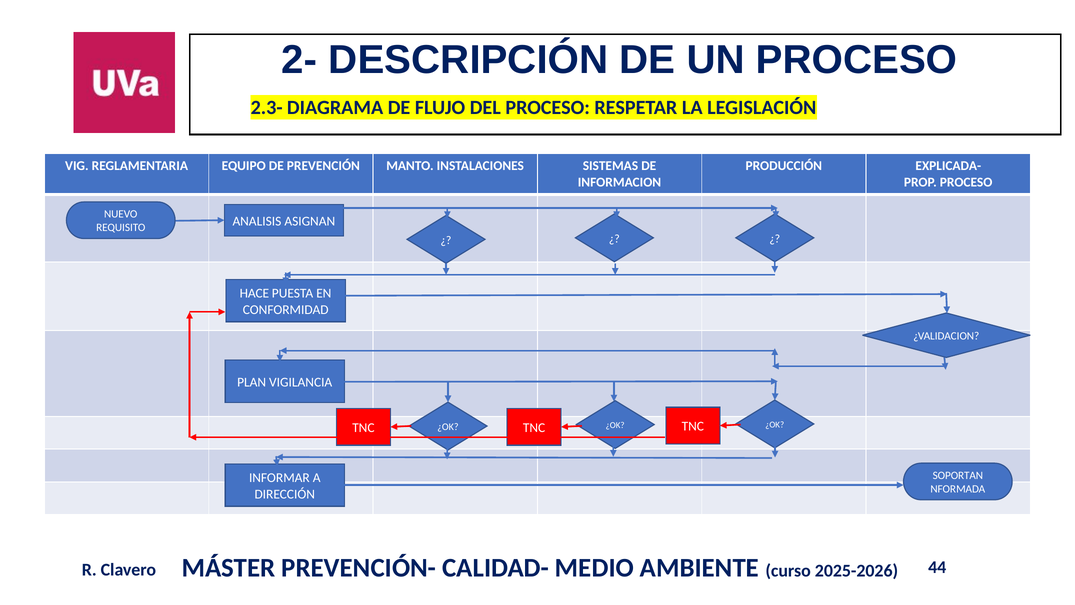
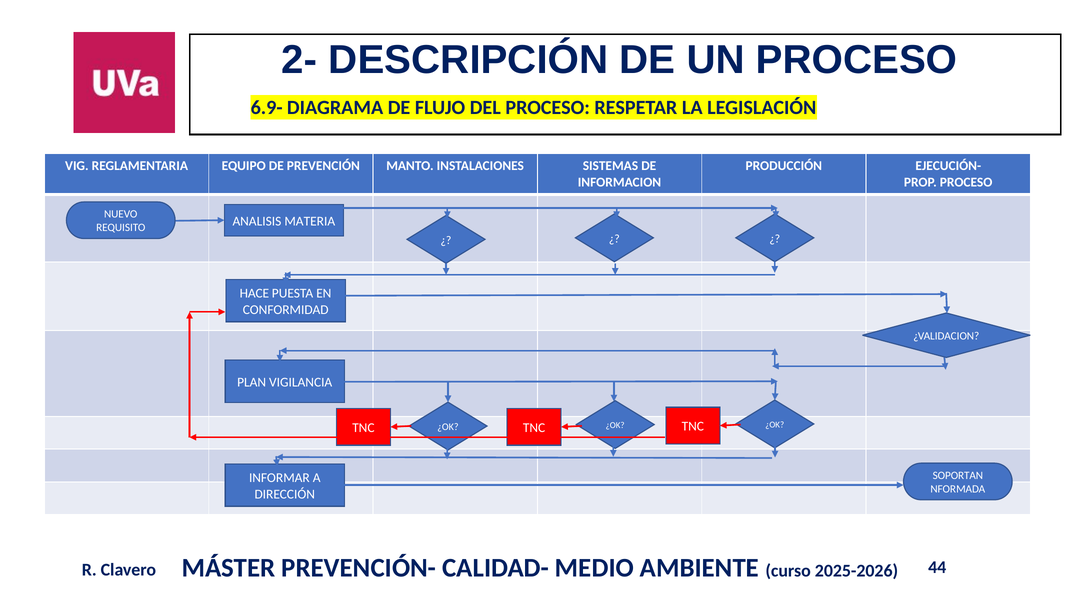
2.3-: 2.3- -> 6.9- (267, 107)
EXPLICADA-: EXPLICADA- -> EJECUCIÓN- (948, 166)
ASIGNAN: ASIGNAN -> MATERIA (310, 221)
